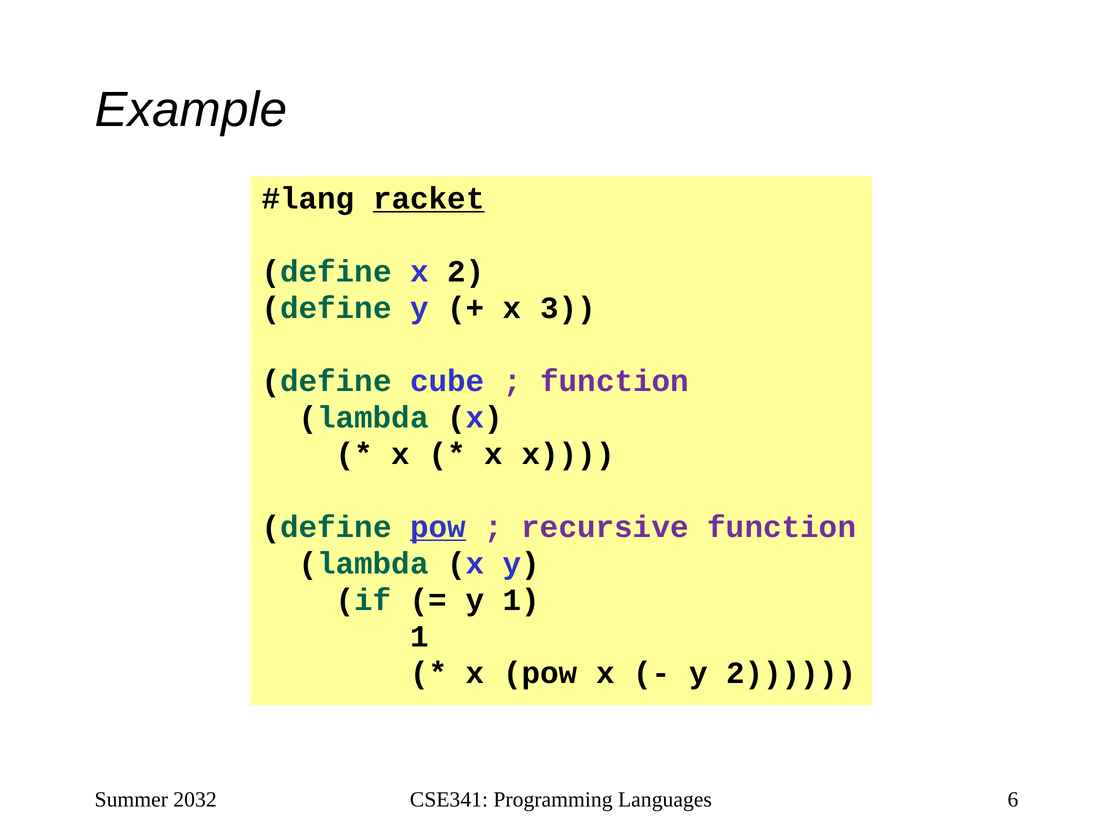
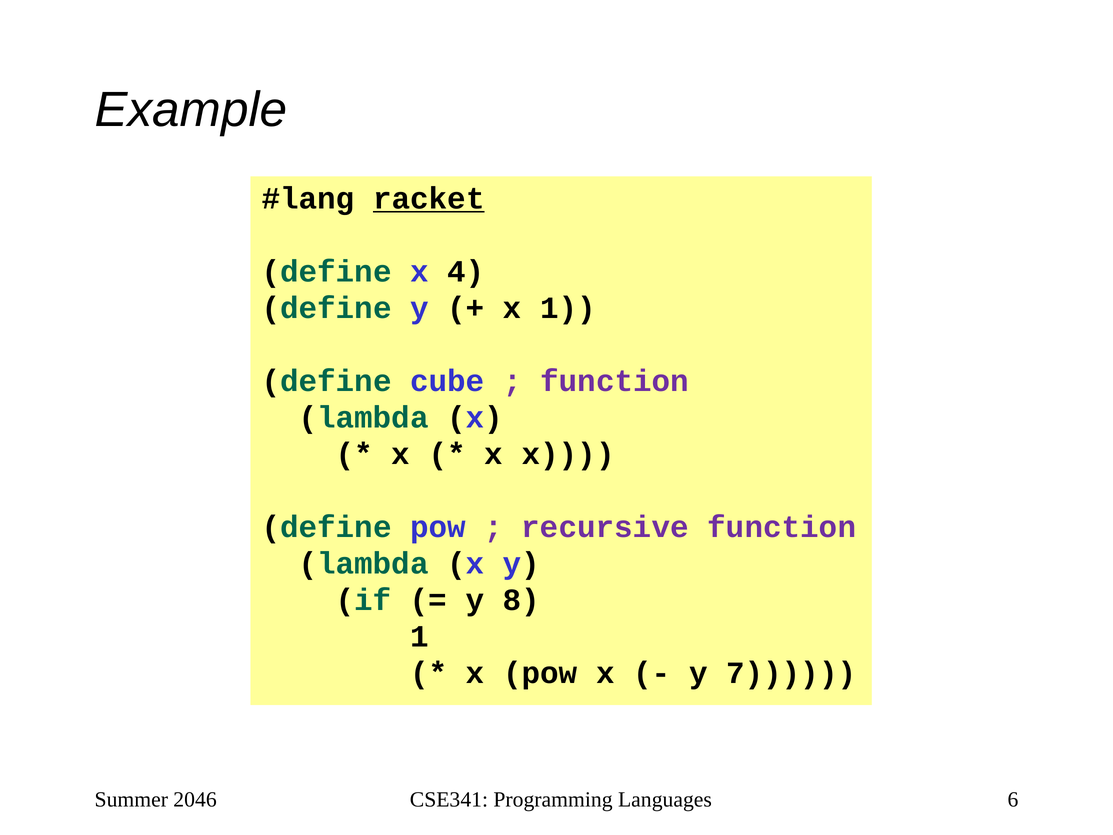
x 2: 2 -> 4 (466, 271)
x 3: 3 -> 1 (568, 308)
pow underline: present -> none (438, 527)
y 1: 1 -> 8 (521, 600)
y 2: 2 -> 7 (791, 673)
2032: 2032 -> 2046 (195, 799)
